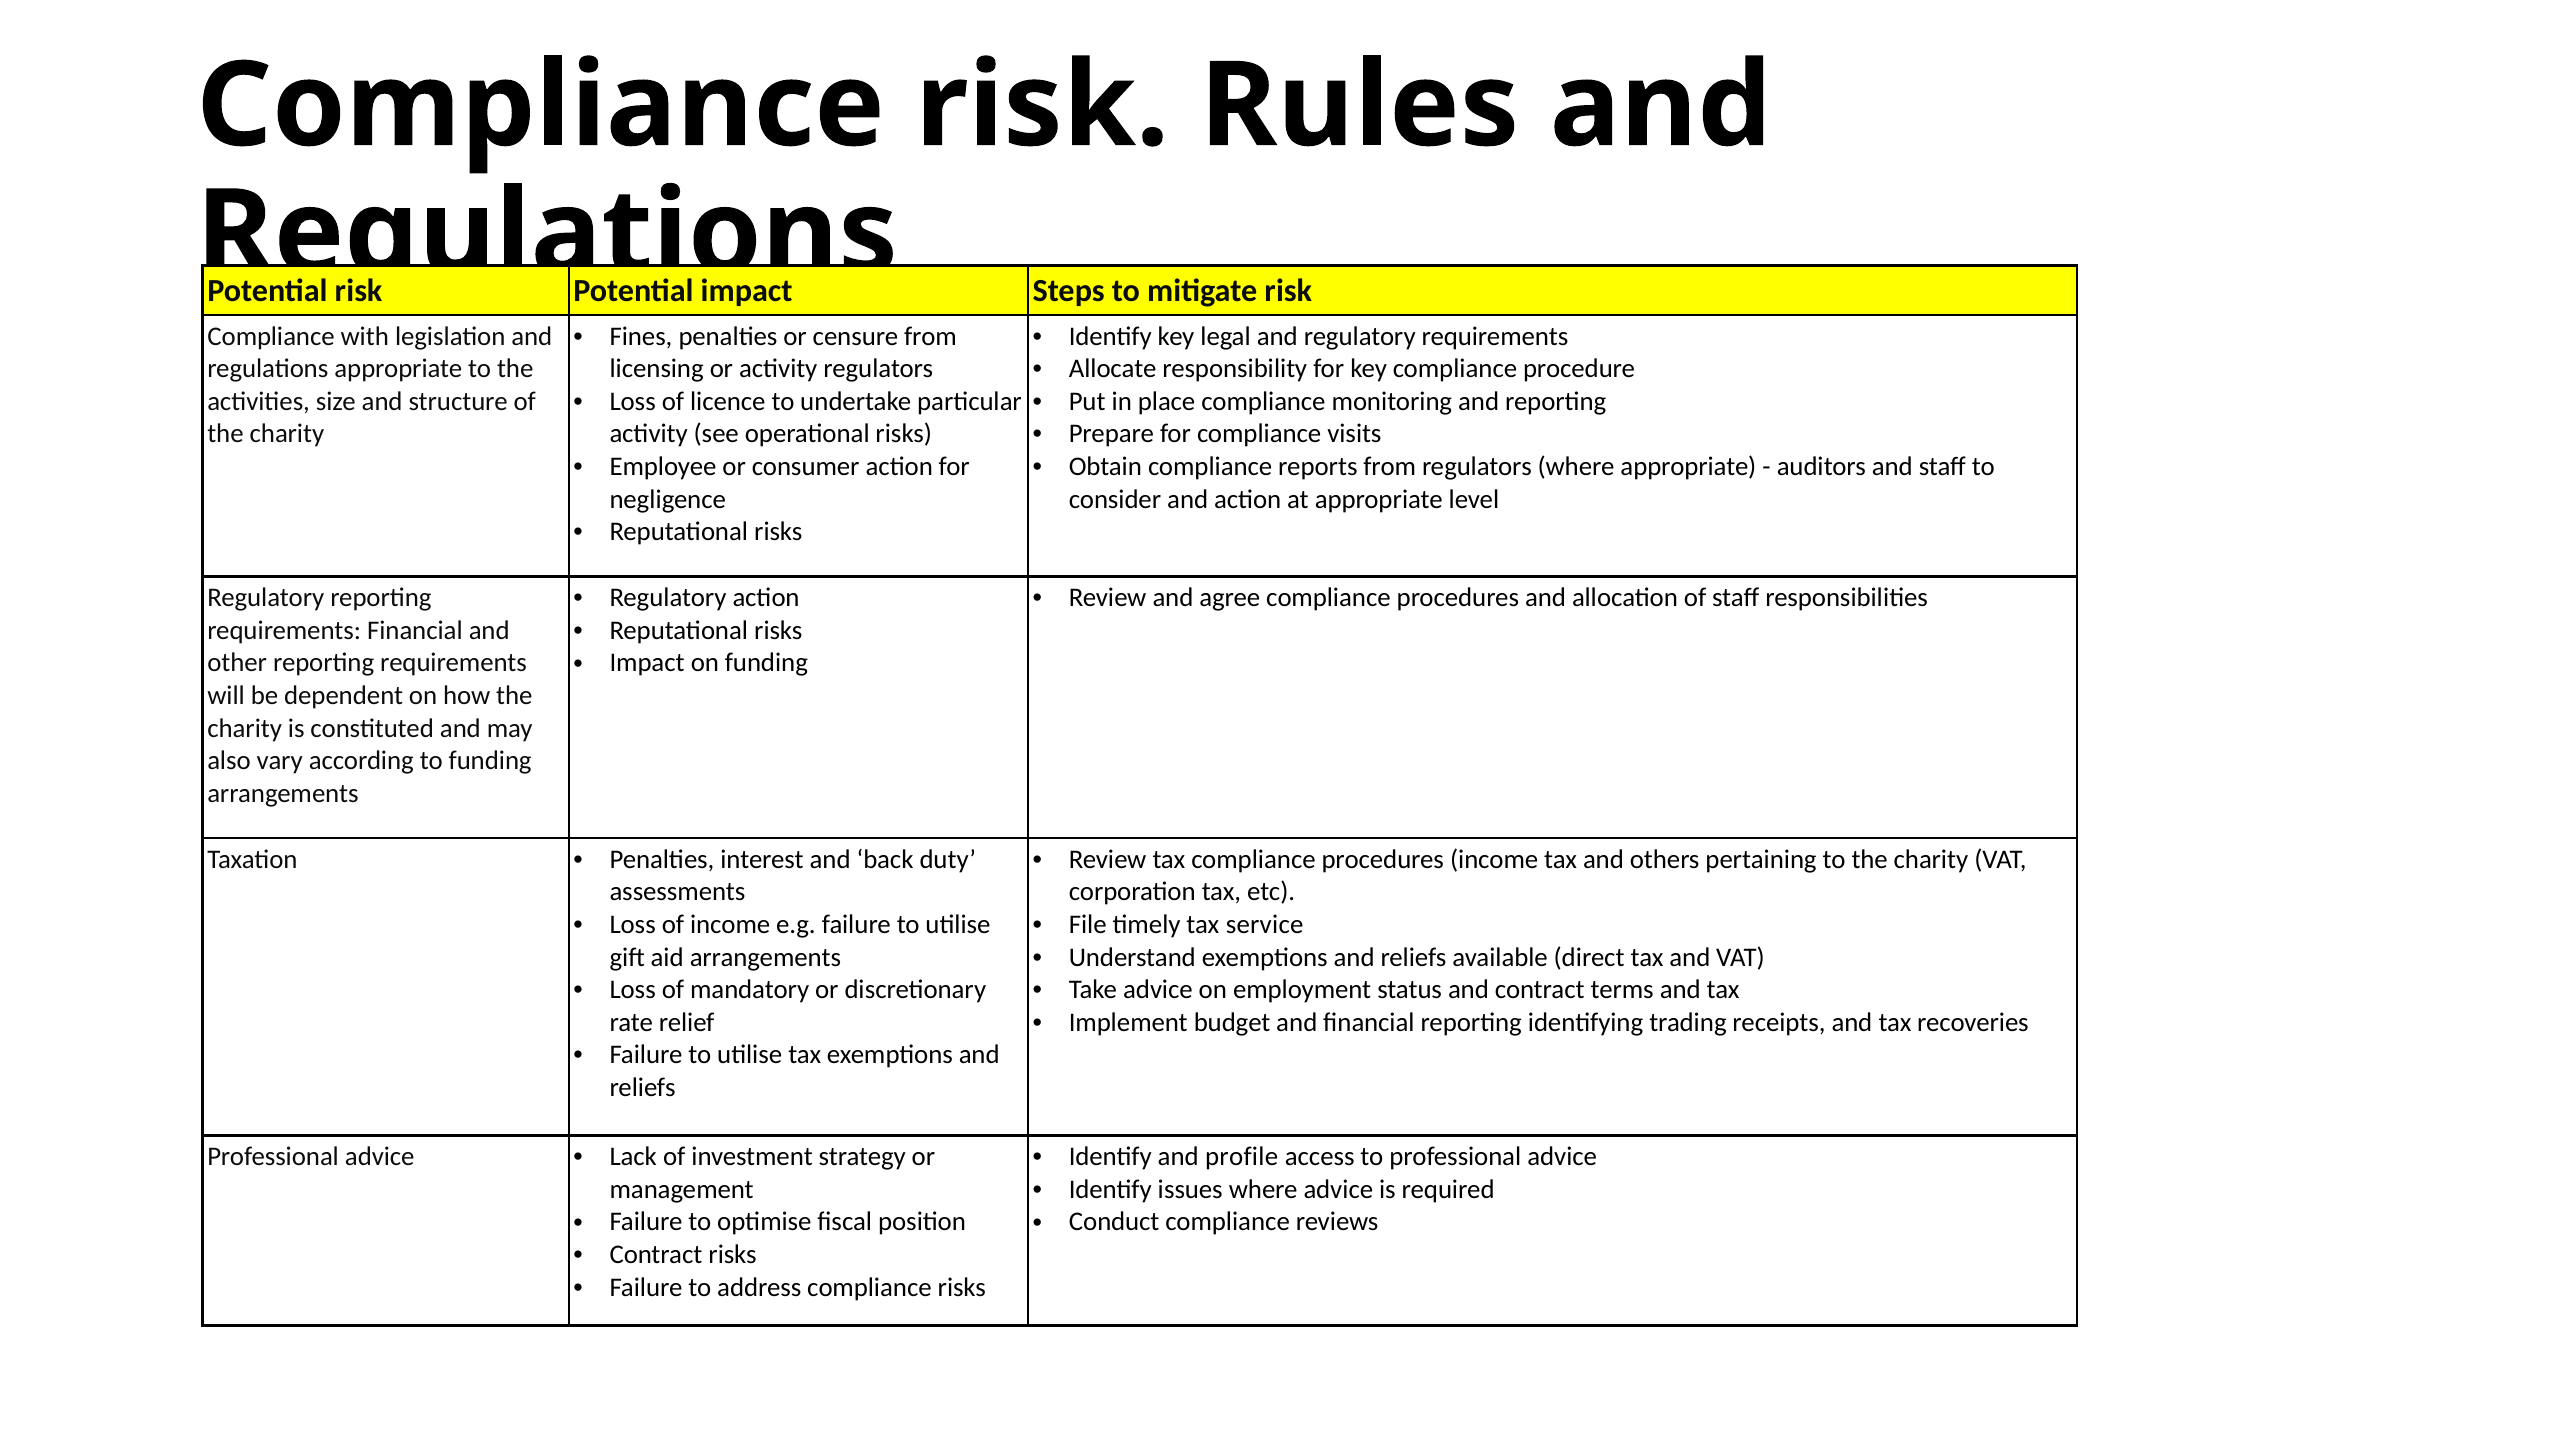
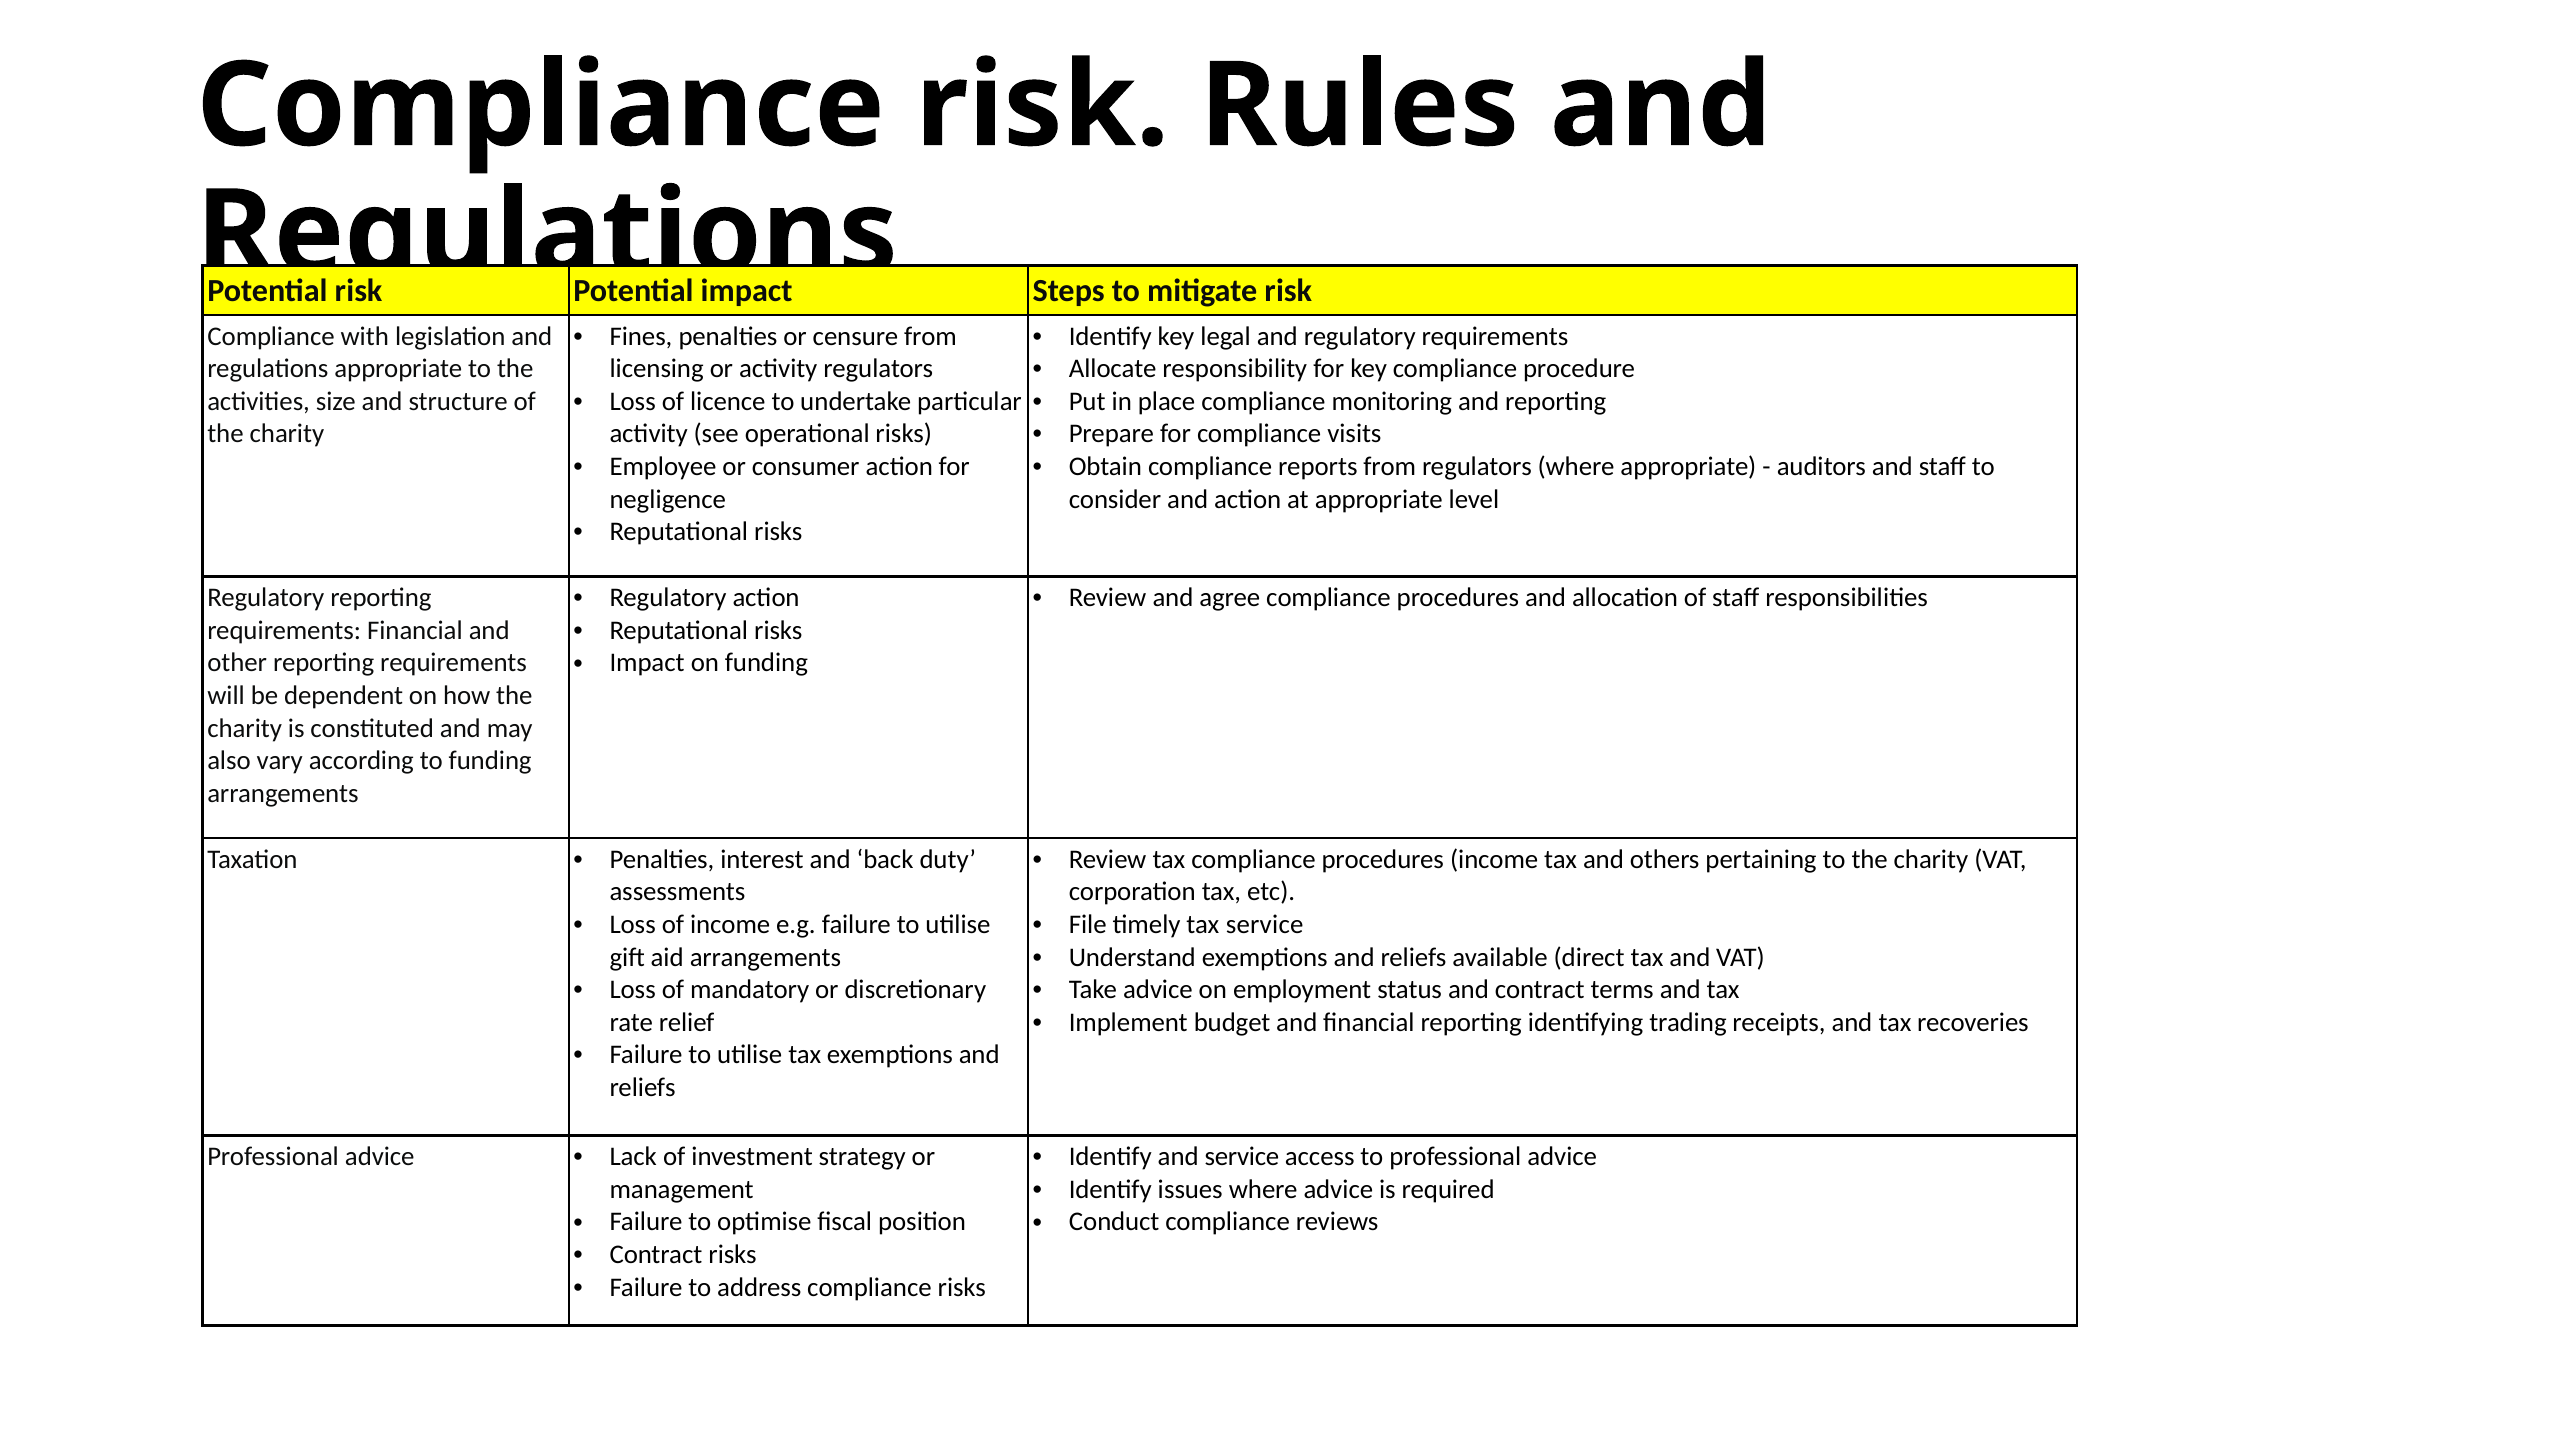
and profile: profile -> service (1242, 1157)
